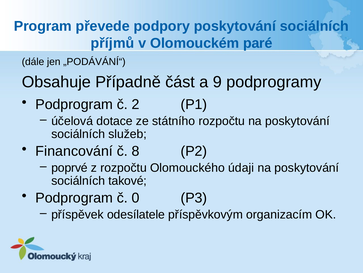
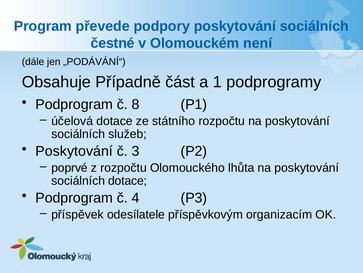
příjmů: příjmů -> čestné (113, 43)
paré: paré -> není (258, 43)
9: 9 -> 1 (217, 82)
2: 2 -> 8 (136, 104)
Financování: Financování -> Poskytování (74, 151)
8: 8 -> 3 (136, 151)
údaji: údaji -> lhůta (241, 167)
sociálních takové: takové -> dotace (128, 180)
0: 0 -> 4 (136, 197)
